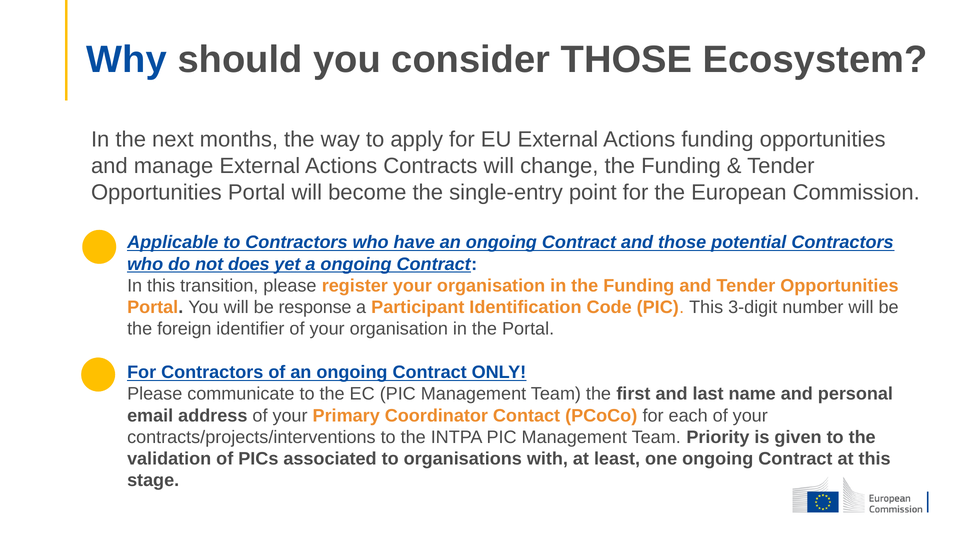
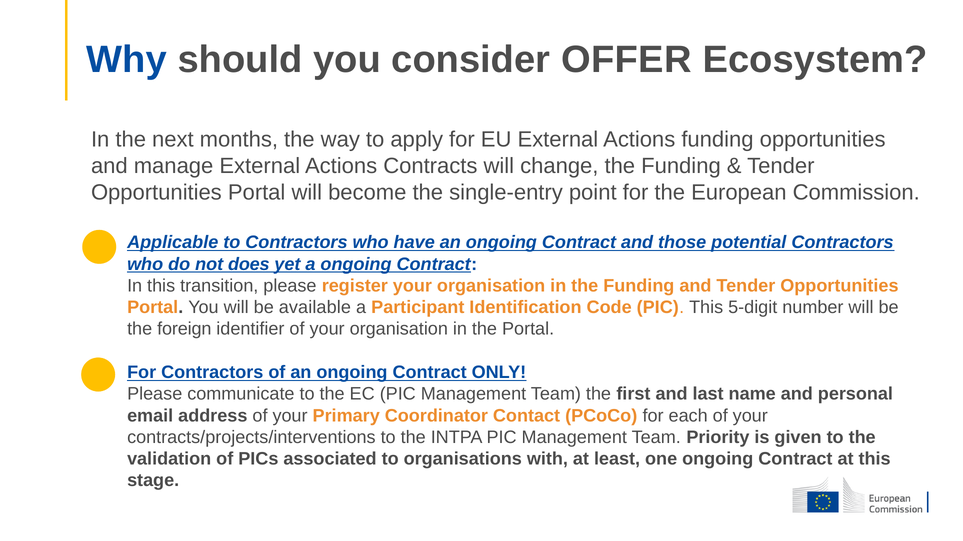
consider THOSE: THOSE -> OFFER (626, 60)
response: response -> available (315, 308)
3-digit: 3-digit -> 5-digit (753, 308)
